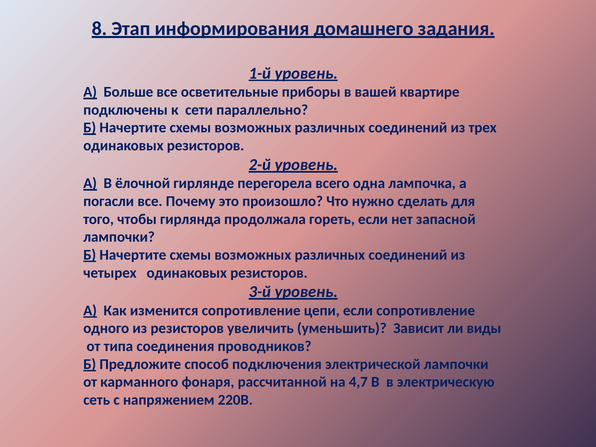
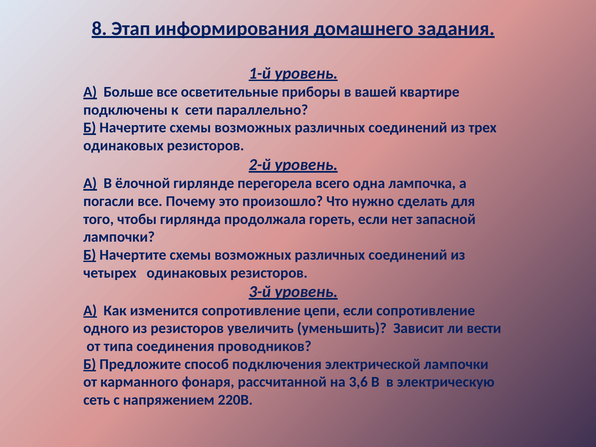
виды: виды -> вести (484, 328)
4,7: 4,7 -> 3,6 (358, 382)
